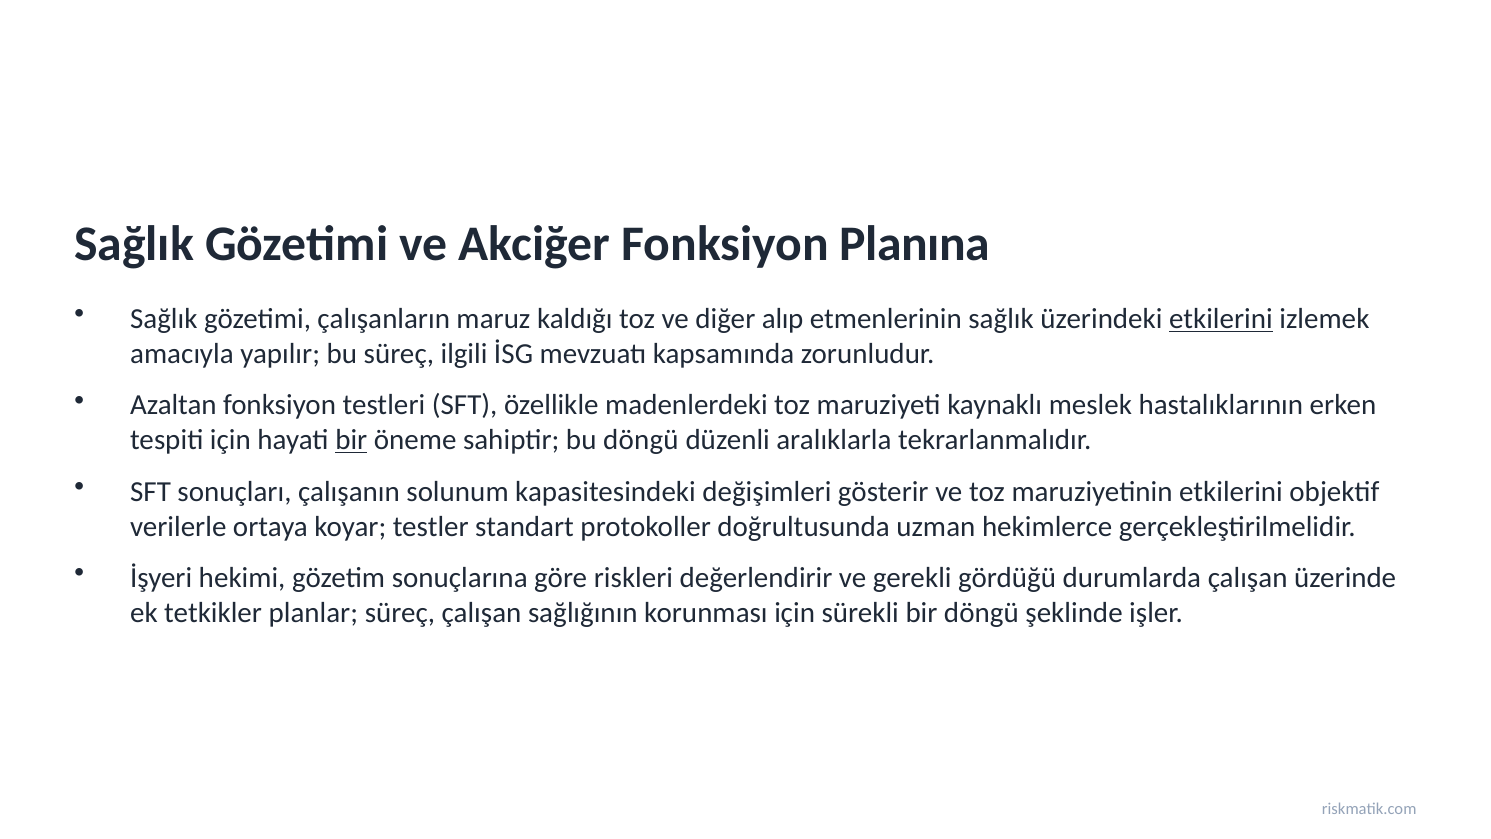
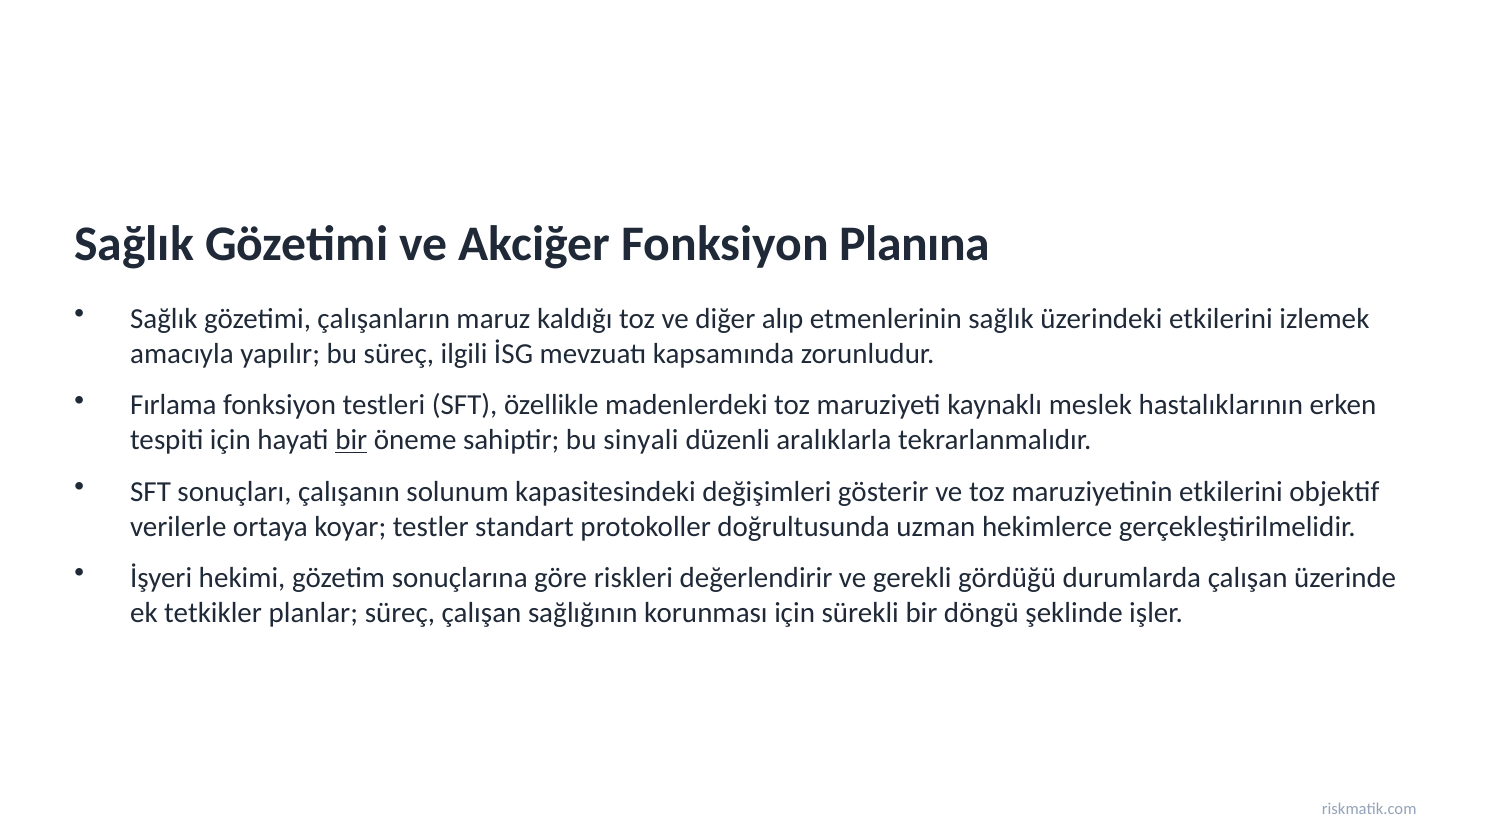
etkilerini underline: present -> none (1221, 319)
Azaltan: Azaltan -> Fırlama (173, 405)
bu döngü: döngü -> sinyali (641, 440)
